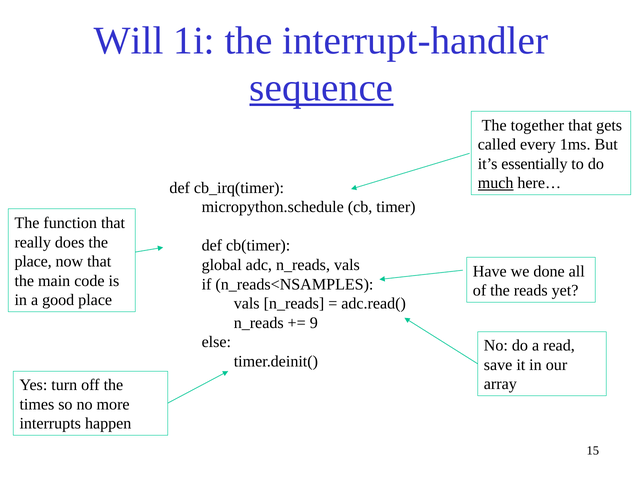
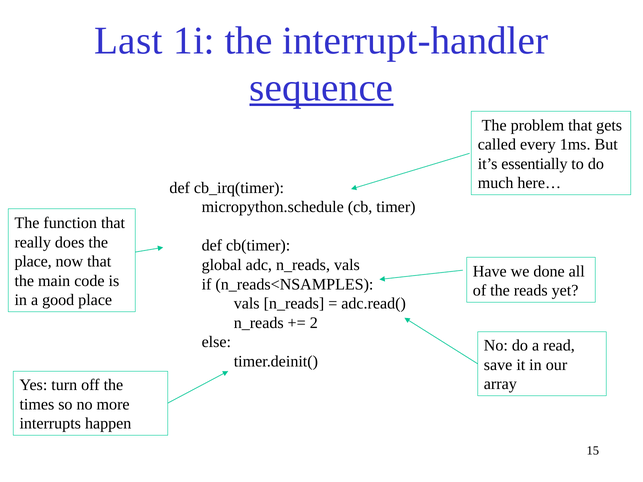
Will: Will -> Last (128, 41)
together: together -> problem (537, 125)
much underline: present -> none (496, 183)
9: 9 -> 2 (314, 323)
